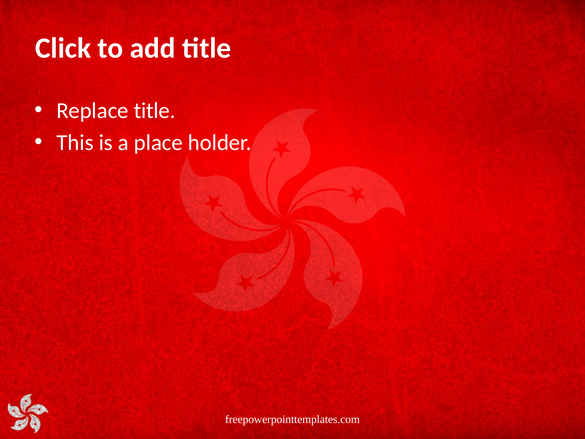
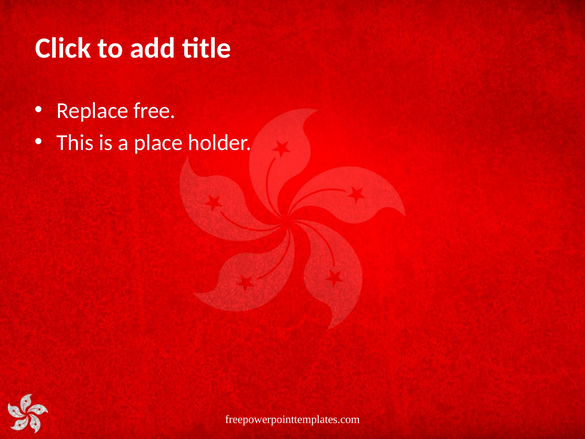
Replace title: title -> free (155, 111)
